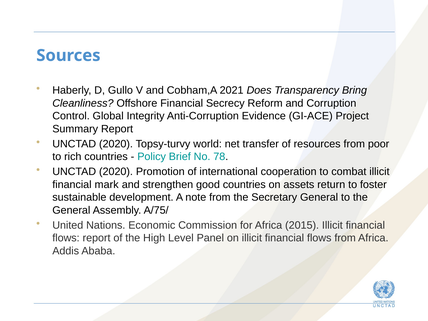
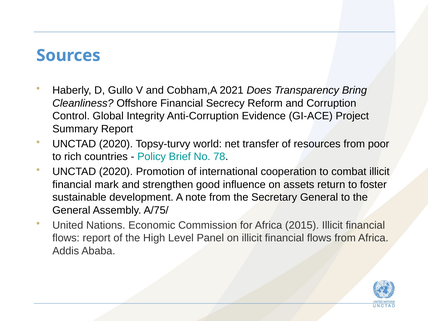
good countries: countries -> influence (244, 185)
